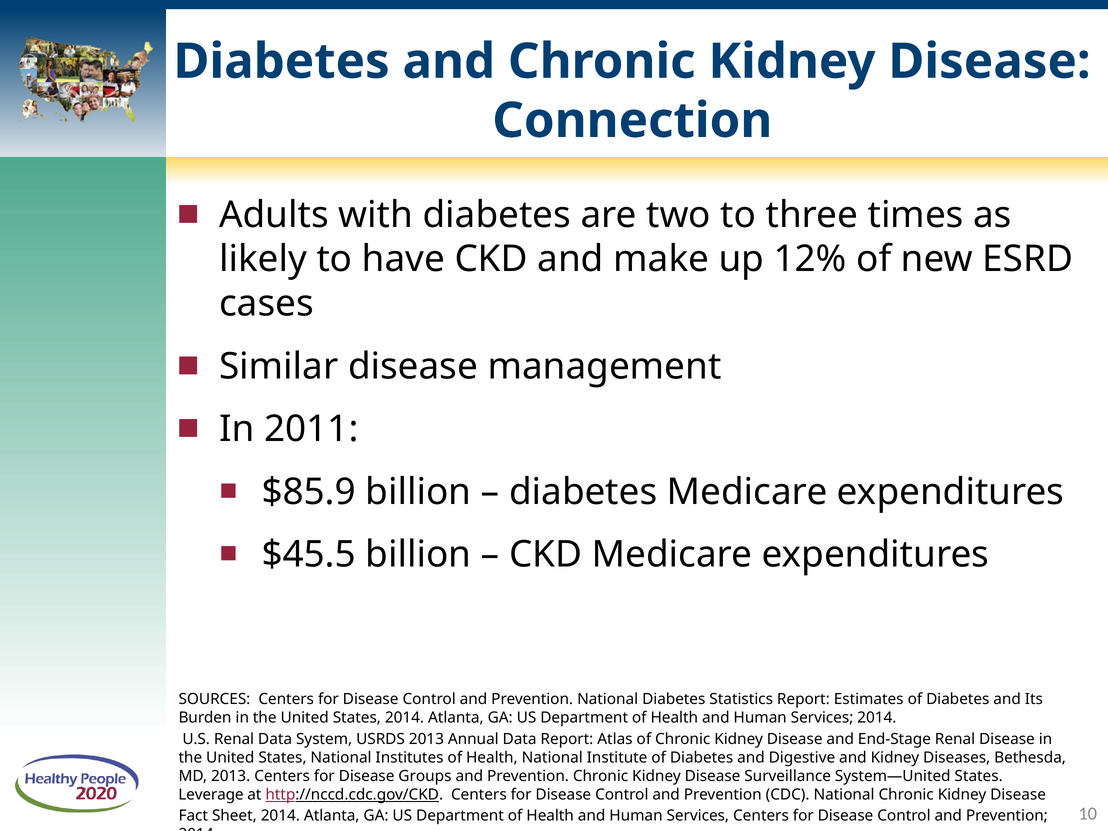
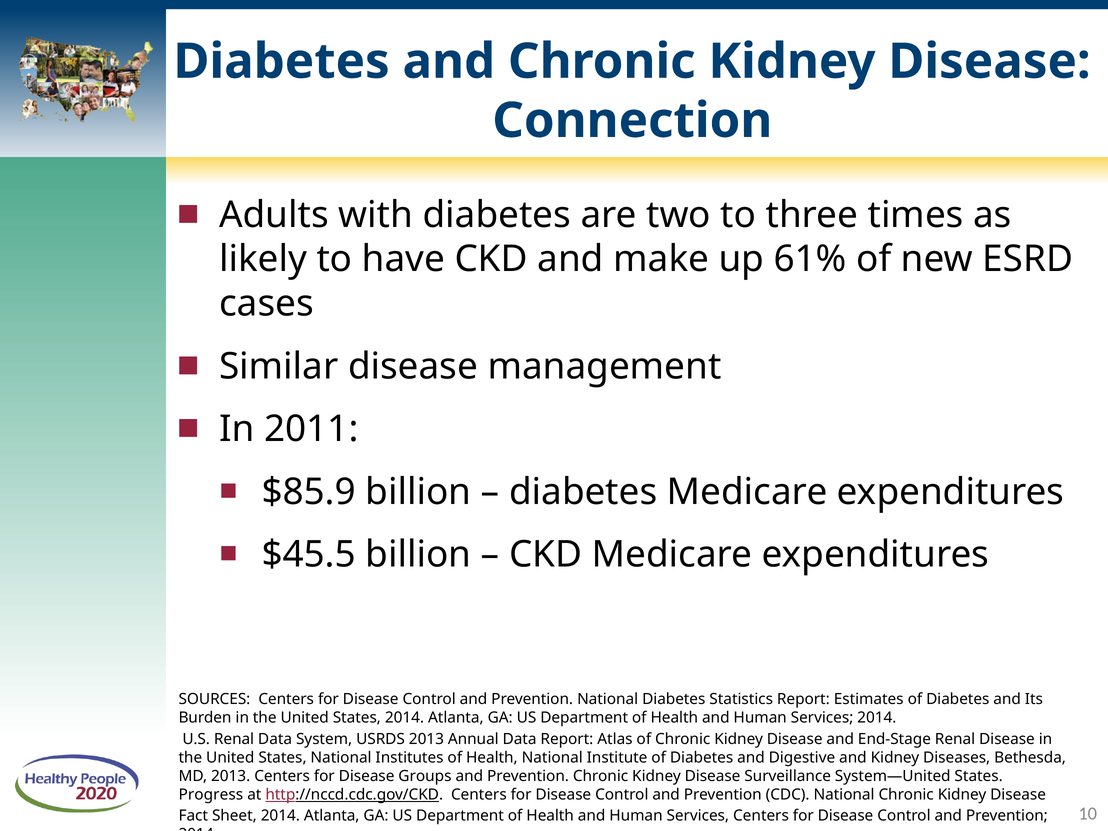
12%: 12% -> 61% (810, 259)
Leverage: Leverage -> Progress (211, 795)
